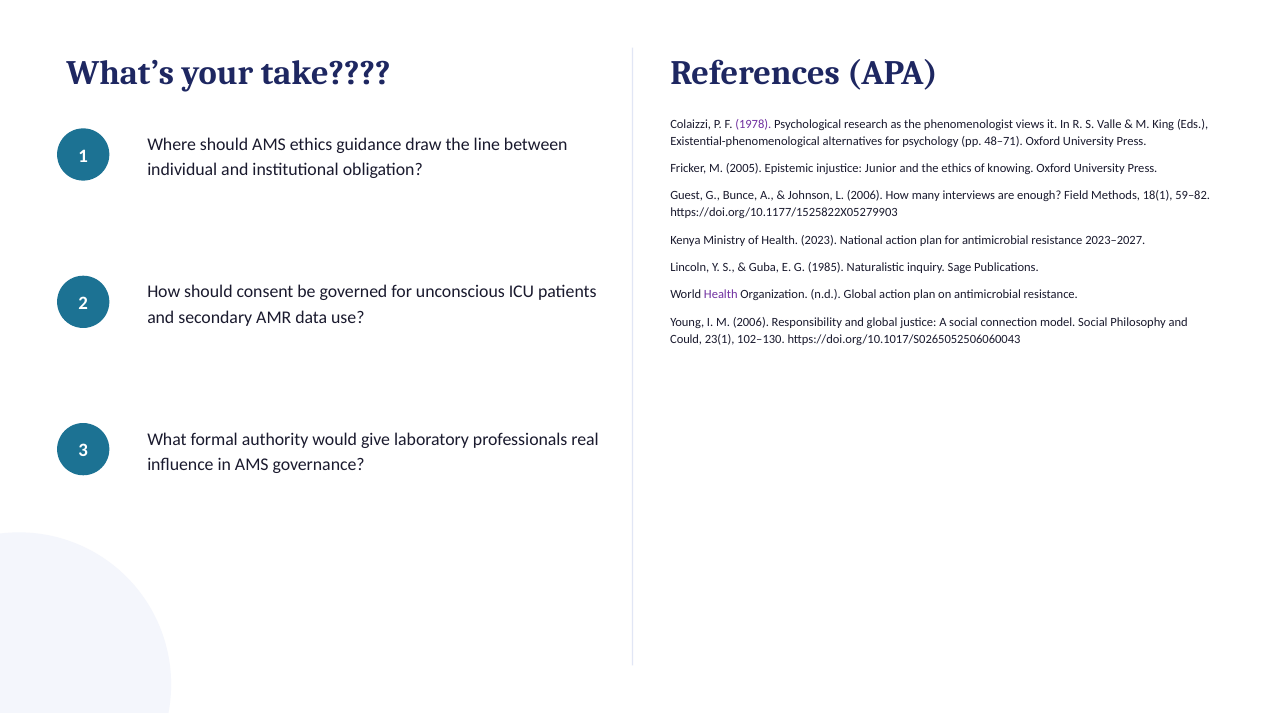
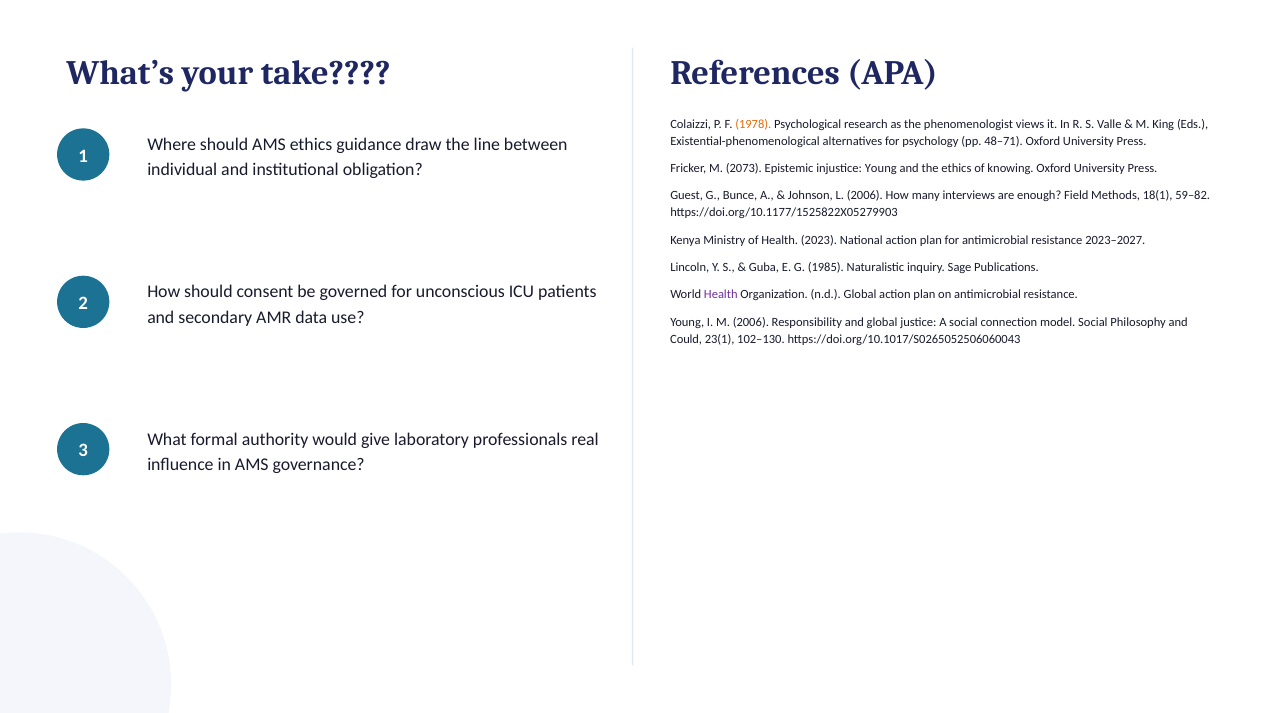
1978 colour: purple -> orange (753, 124)
2005: 2005 -> 2073 (744, 168)
injustice Junior: Junior -> Young (881, 168)
